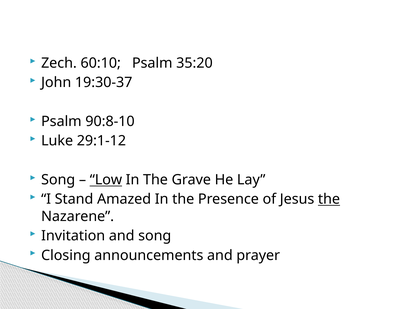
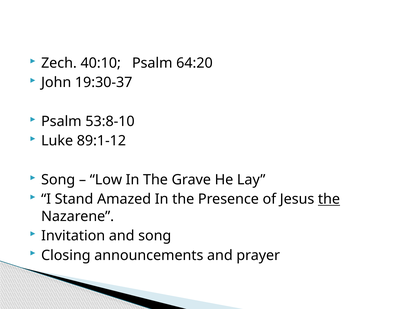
60:10: 60:10 -> 40:10 (101, 63)
35:20: 35:20 -> 64:20 (194, 63)
90:8-10: 90:8-10 -> 53:8-10 (110, 121)
29:1-12: 29:1-12 -> 89:1-12 (101, 141)
Low underline: present -> none (106, 180)
